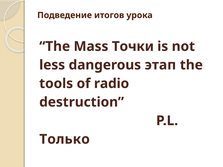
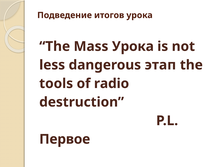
Mass Точки: Точки -> Урока (133, 46)
Только: Только -> Первое (65, 139)
